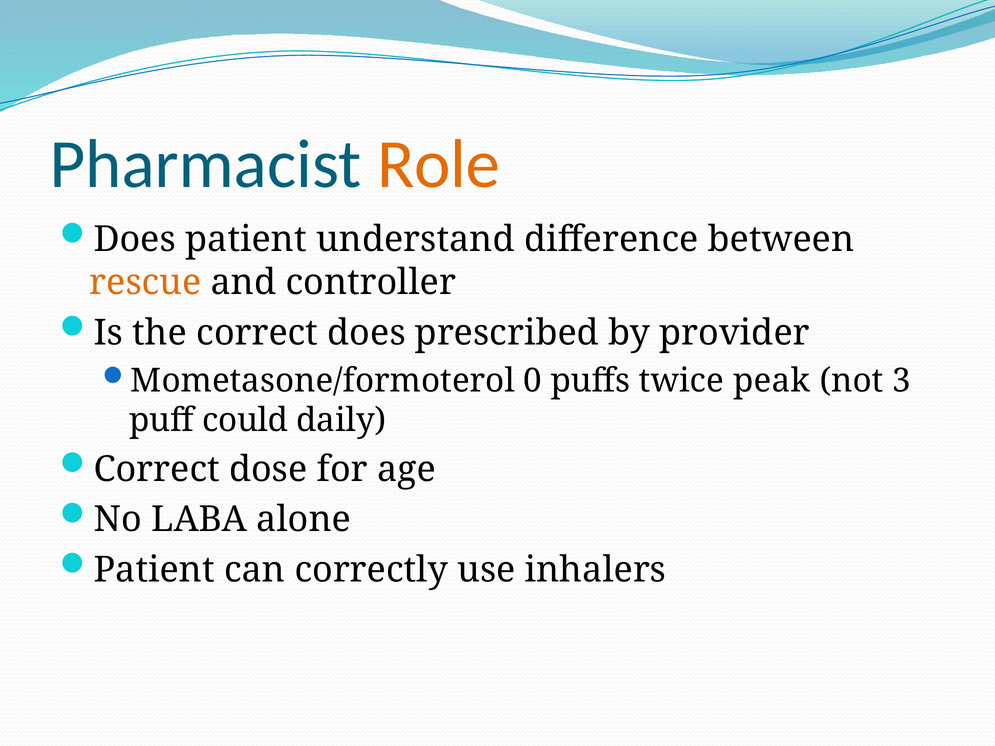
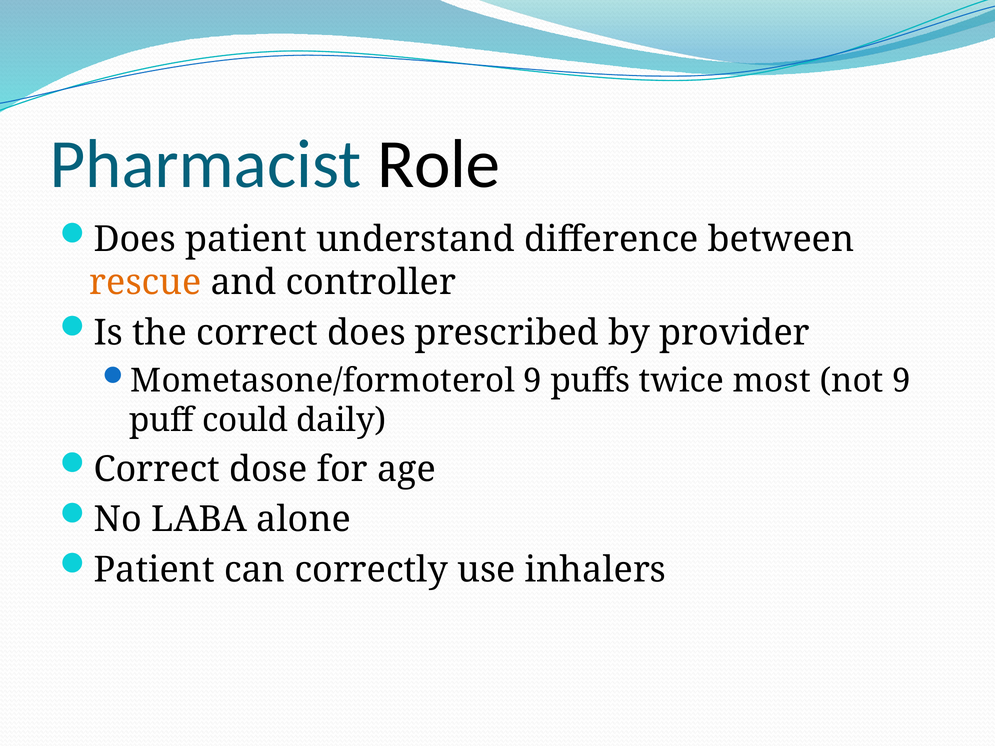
Role colour: orange -> black (439, 164)
Mometasone/formoterol 0: 0 -> 9 (533, 381)
peak: peak -> most (772, 381)
not 3: 3 -> 9 (901, 381)
